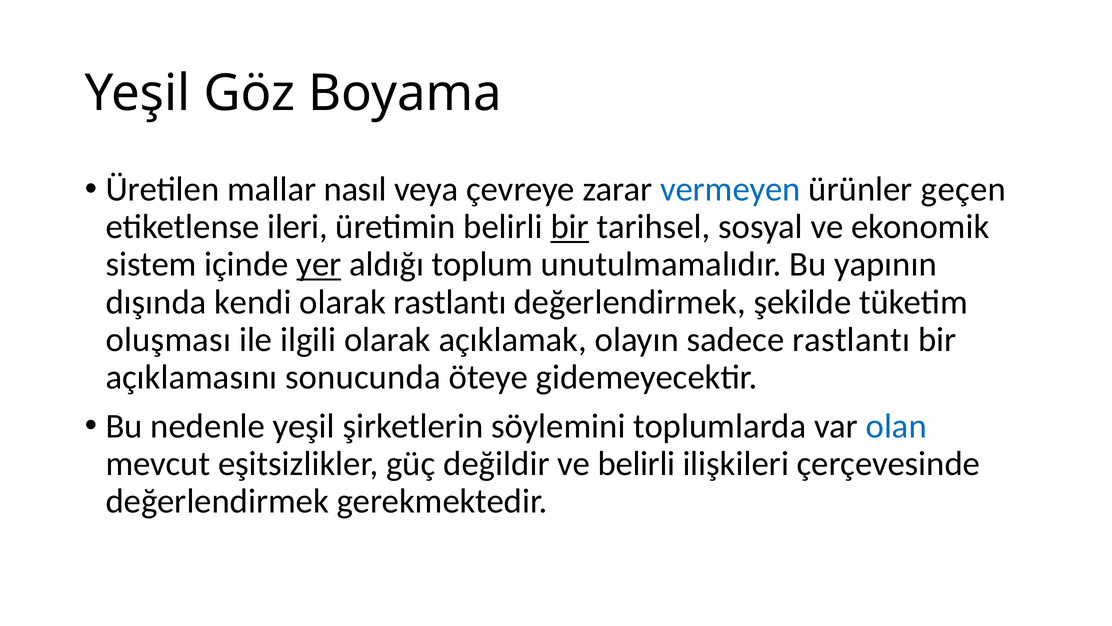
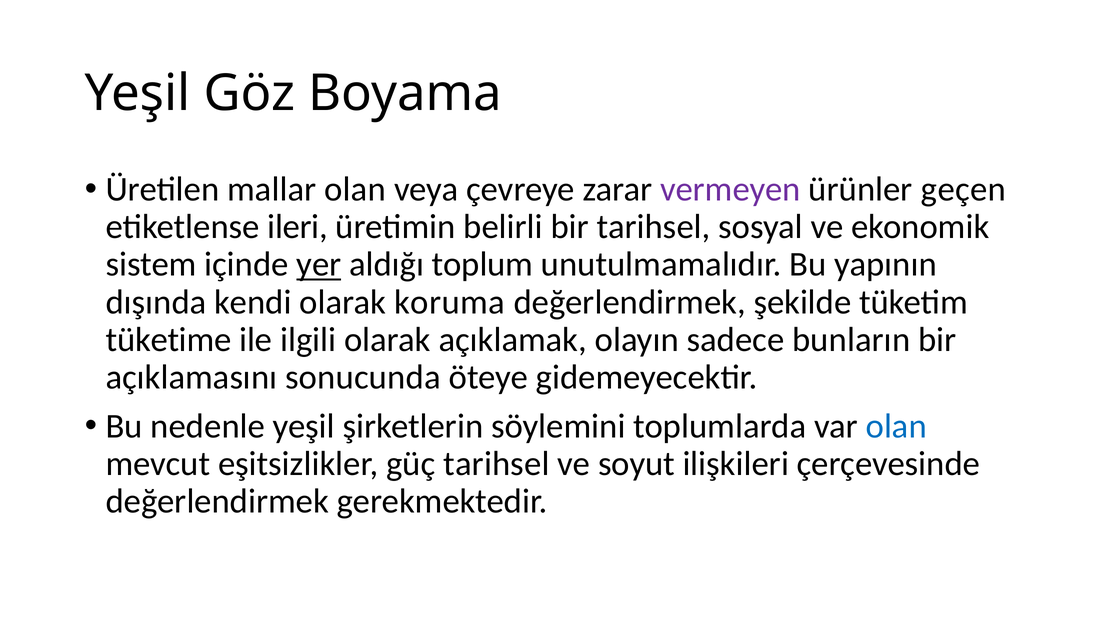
mallar nasıl: nasıl -> olan (355, 189)
vermeyen colour: blue -> purple (730, 189)
bir underline: present -> none (570, 227)
olarak rastlantı: rastlantı -> koruma (450, 302)
oluşması: oluşması -> tüketime (169, 339)
sadece rastlantı: rastlantı -> bunların (851, 339)
güç değildir: değildir -> tarihsel (496, 464)
ve belirli: belirli -> soyut (636, 464)
